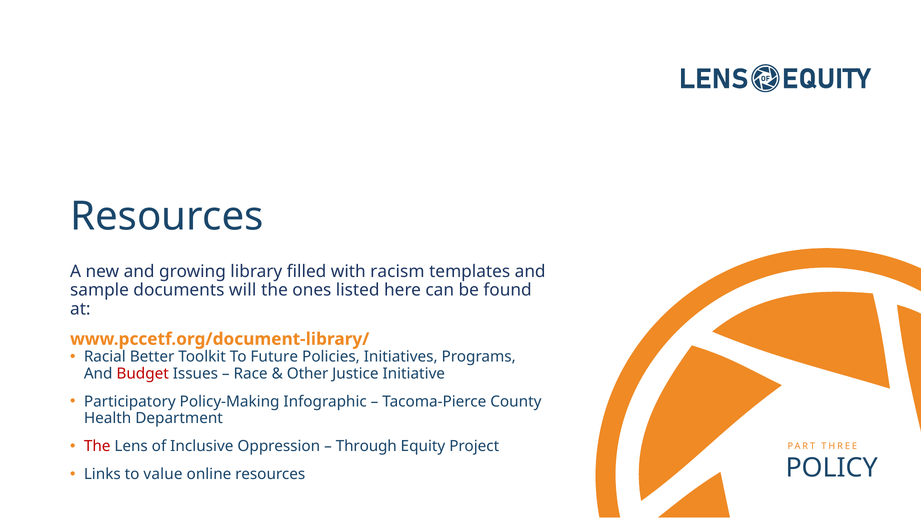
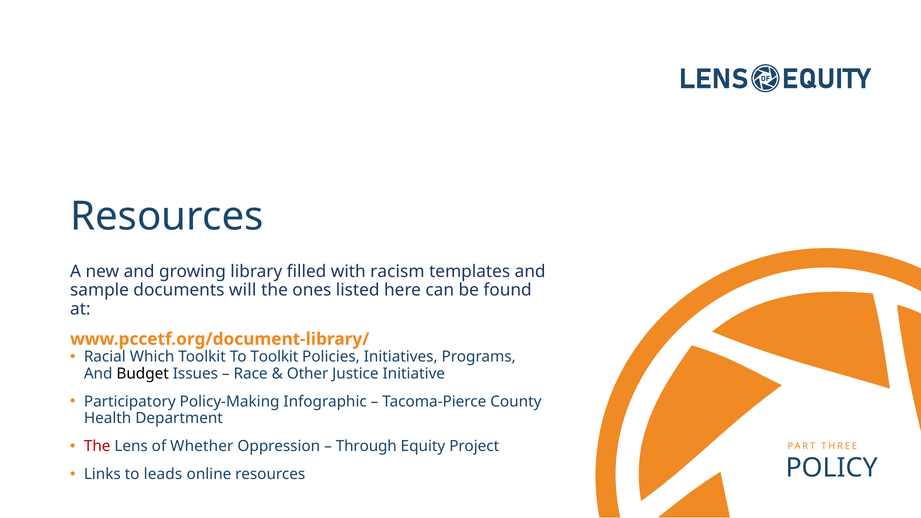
Better: Better -> Which (152, 357)
To Future: Future -> Toolkit (274, 357)
Budget colour: red -> black (143, 374)
Inclusive: Inclusive -> Whether (202, 446)
value: value -> leads (163, 474)
